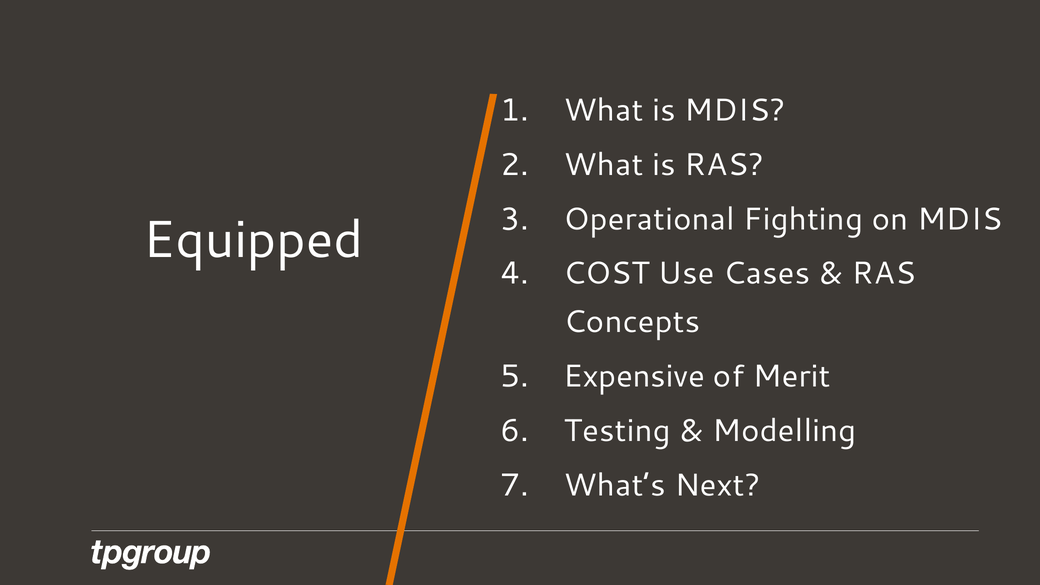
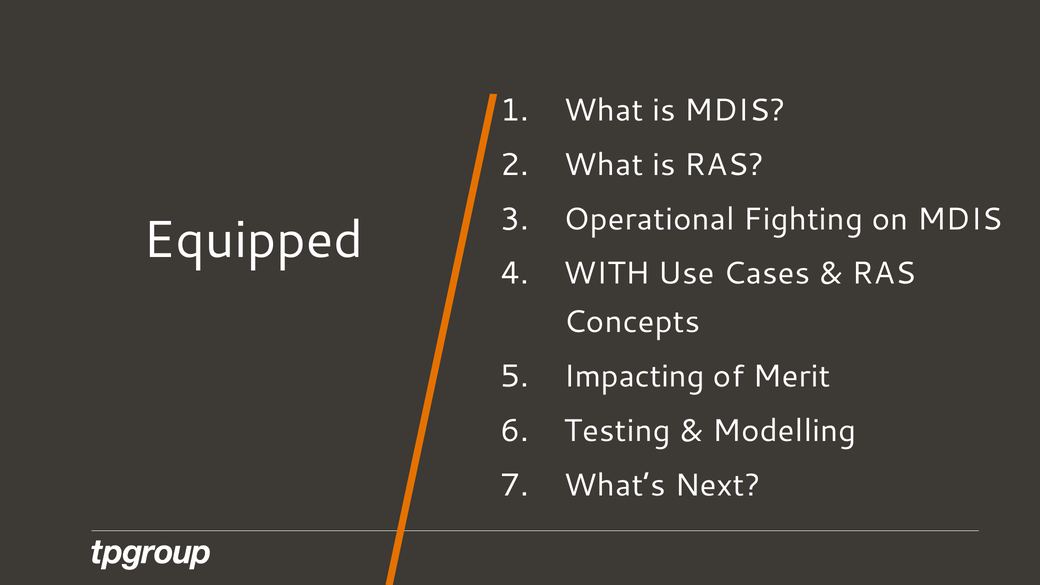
COST: COST -> WITH (607, 274)
Expensive: Expensive -> Impacting (634, 376)
